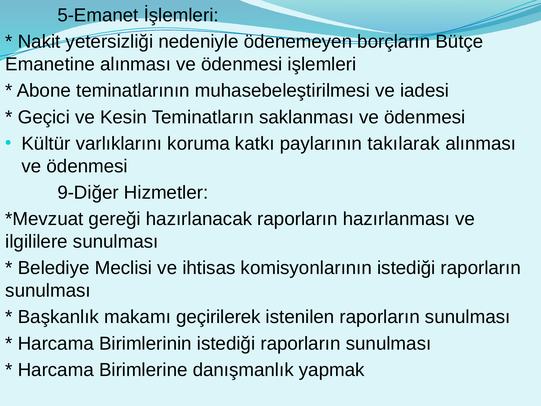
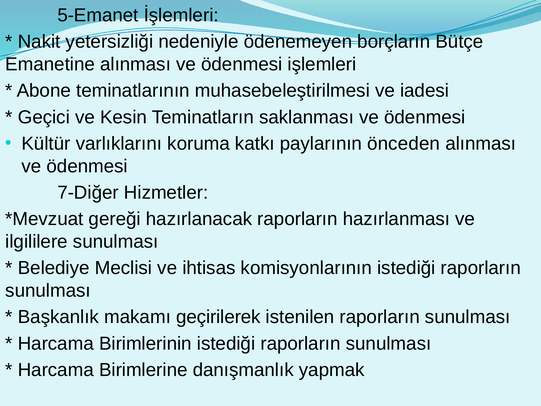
takılarak: takılarak -> önceden (404, 144)
9-Diğer: 9-Diğer -> 7-Diğer (88, 192)
